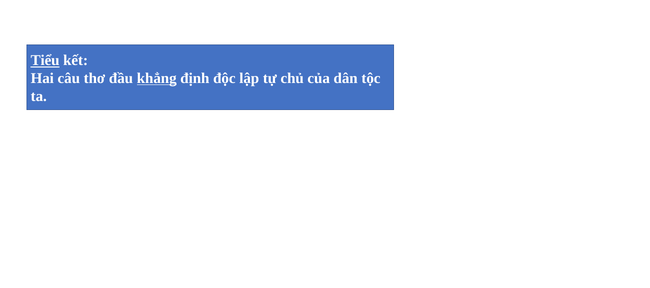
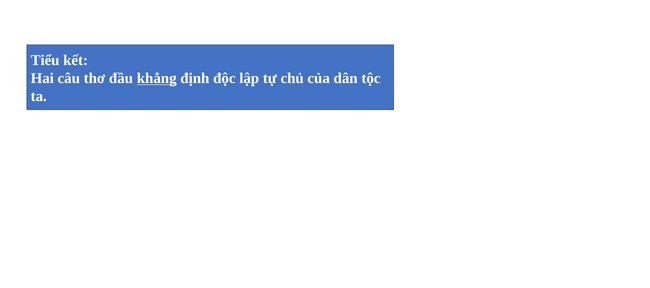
Tiểu underline: present -> none (45, 60)
